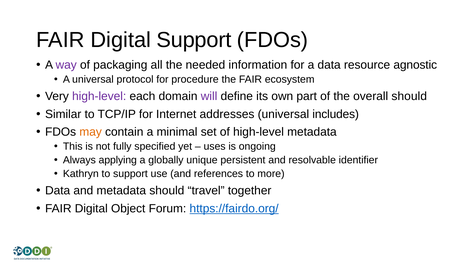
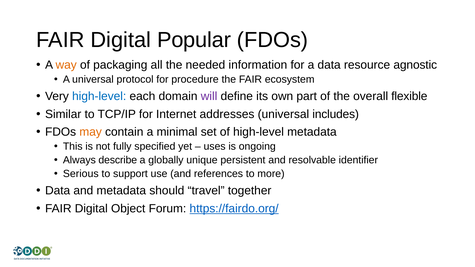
Digital Support: Support -> Popular (194, 40)
way colour: purple -> orange (66, 65)
high-level colour: purple -> blue (99, 96)
overall should: should -> flexible (409, 96)
applying: applying -> describe (118, 160)
Kathryn: Kathryn -> Serious (81, 174)
